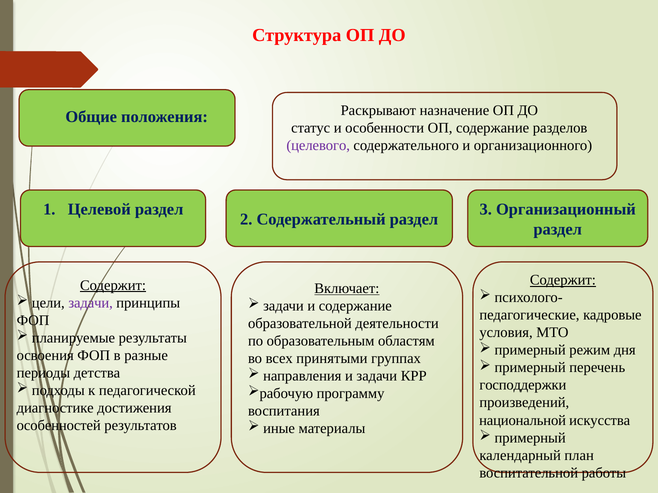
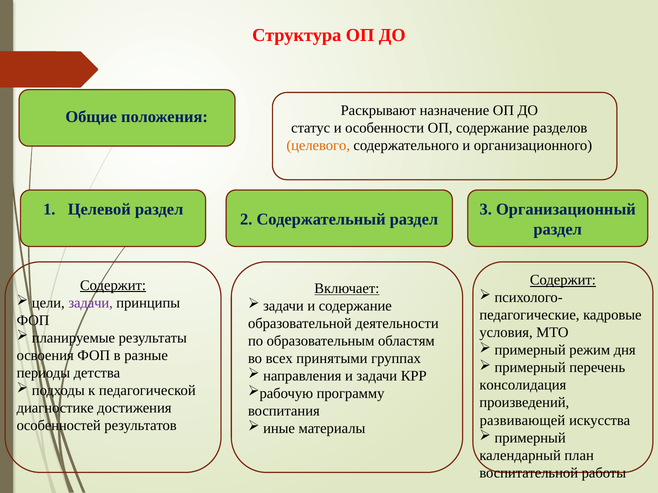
целевого colour: purple -> orange (318, 146)
господдержки: господдержки -> консолидация (523, 386)
национальной: национальной -> развивающей (522, 421)
